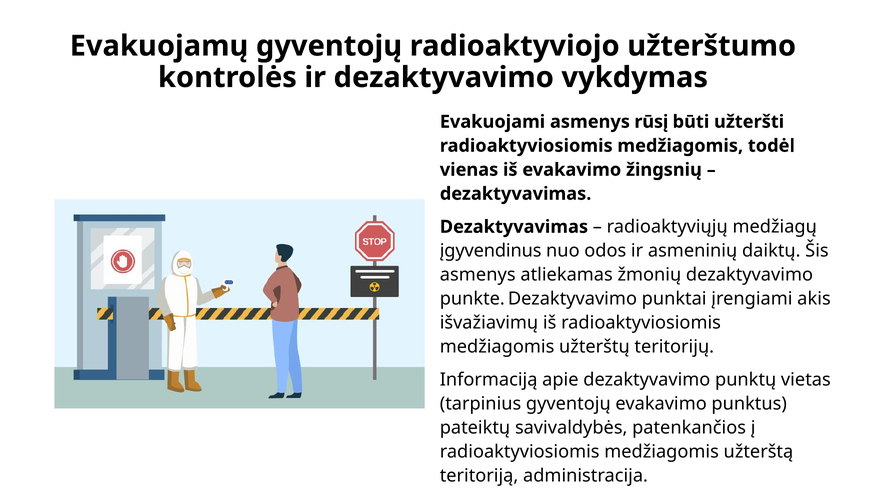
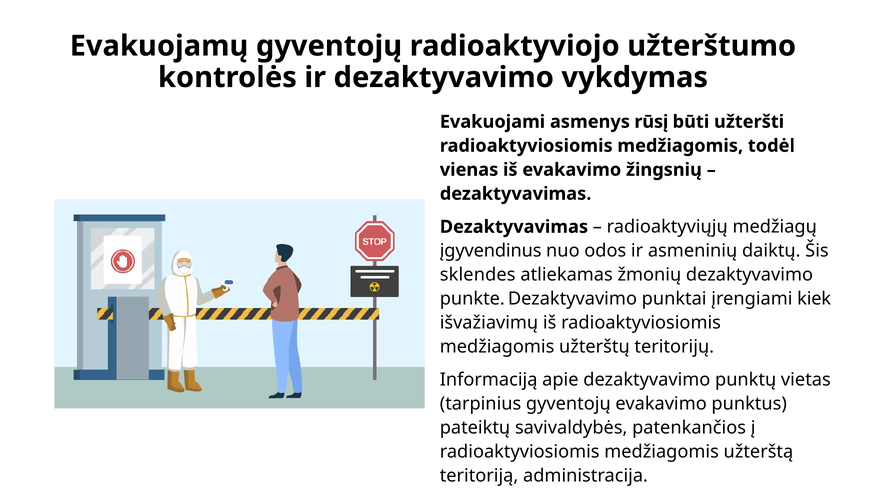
asmenys: asmenys -> sklendes (478, 275)
akis: akis -> kiek (814, 299)
